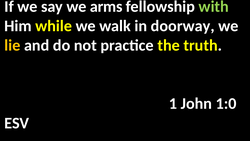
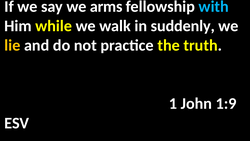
with colour: light green -> light blue (214, 7)
doorway: doorway -> suddenly (183, 26)
1:0: 1:0 -> 1:9 (226, 103)
